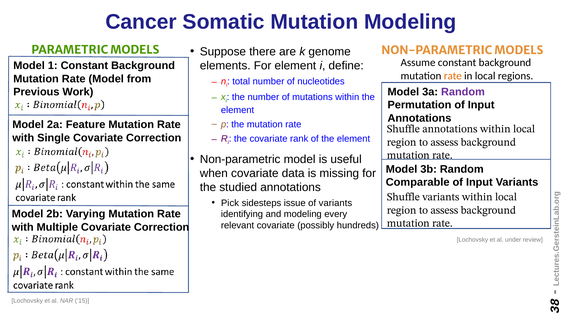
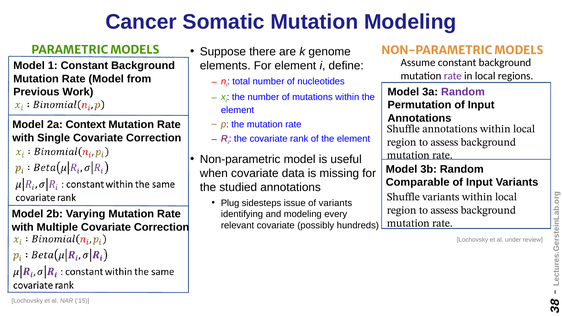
rate colour: orange -> purple (453, 76)
Feature: Feature -> Context (86, 125)
Pick: Pick -> Plug (230, 203)
